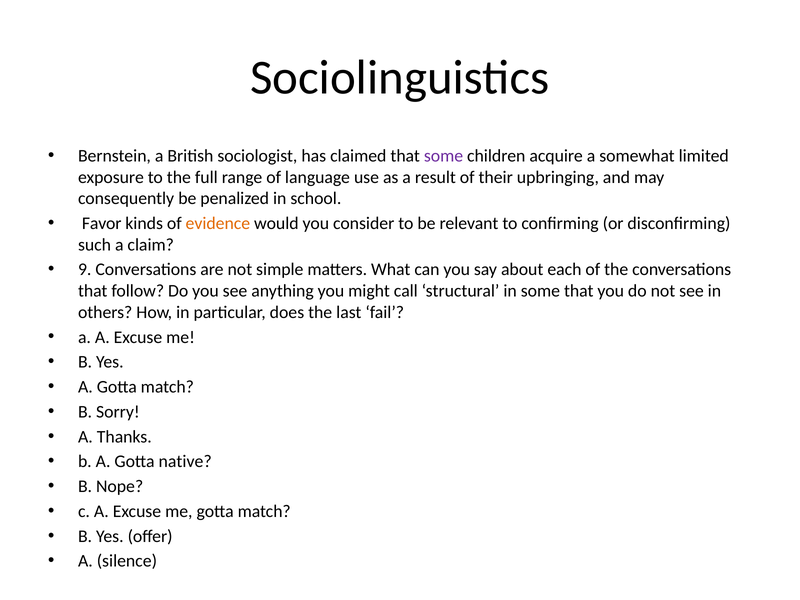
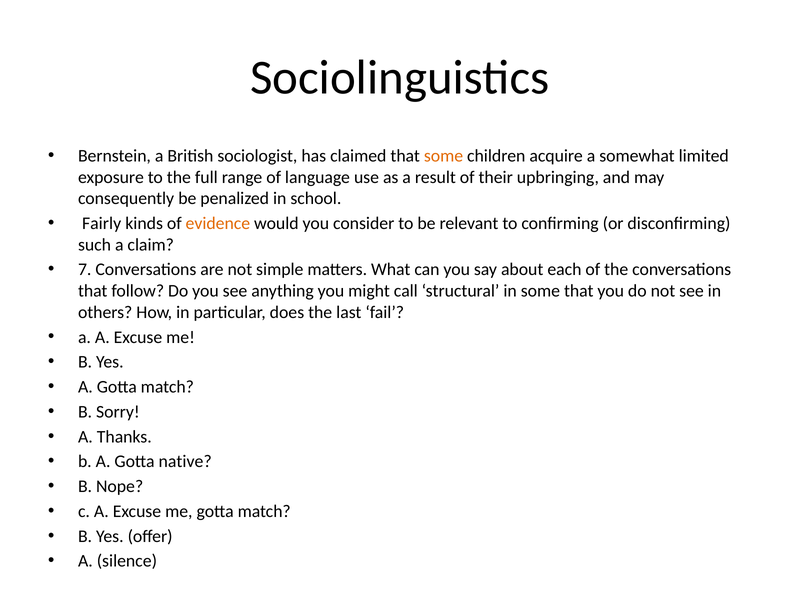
some colour: purple -> orange (444, 156)
Favor: Favor -> Fairly (102, 223)
9: 9 -> 7 (85, 270)
